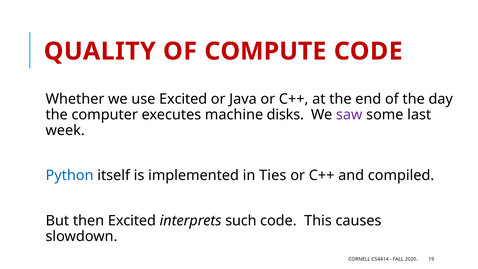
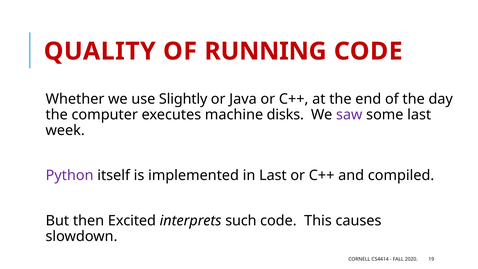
COMPUTE: COMPUTE -> RUNNING (266, 51)
use Excited: Excited -> Slightly (183, 99)
Python colour: blue -> purple (70, 175)
in Ties: Ties -> Last (273, 175)
